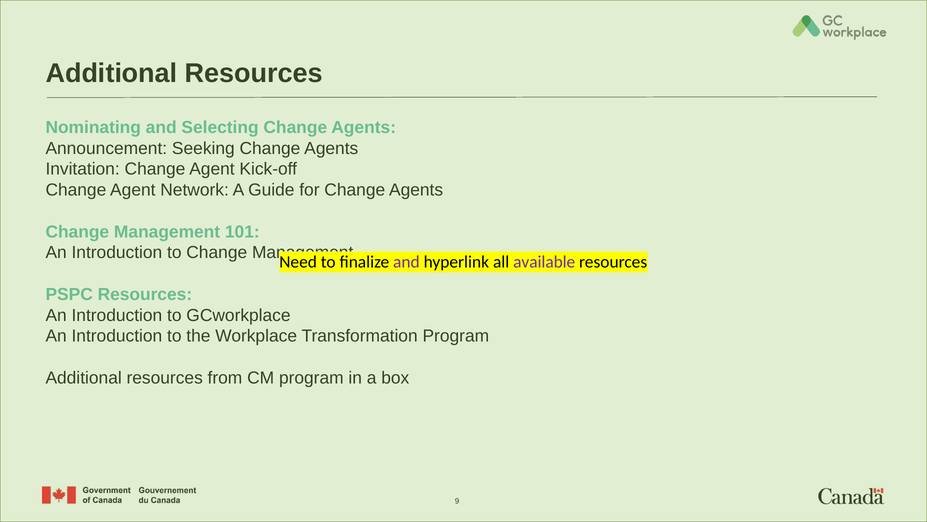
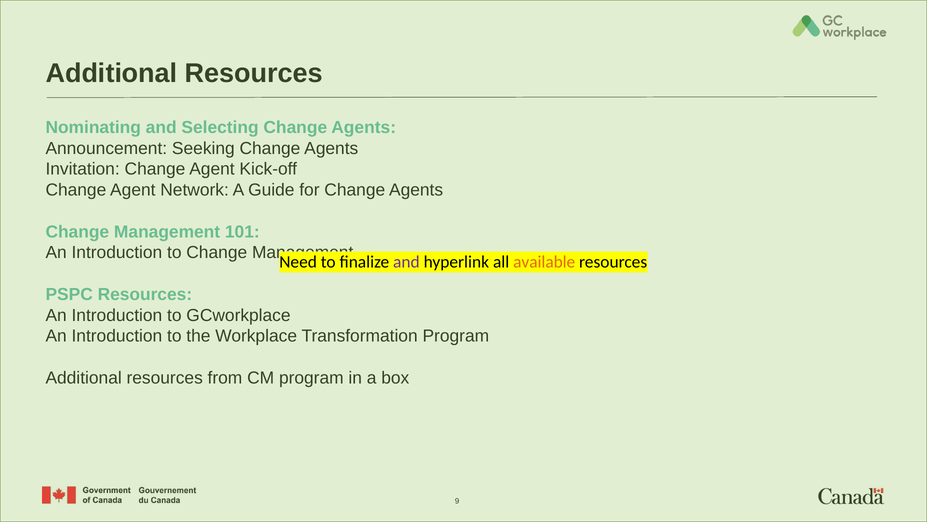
available colour: purple -> orange (544, 262)
